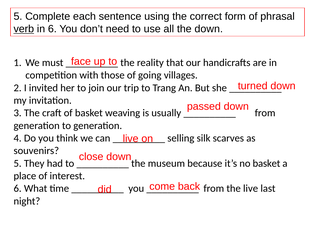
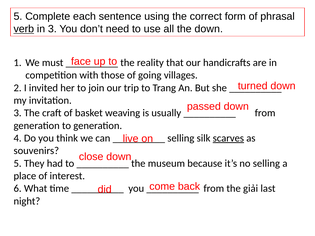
in 6: 6 -> 3 (52, 29)
scarves underline: none -> present (228, 138)
no basket: basket -> selling (266, 164)
the live: live -> giải (251, 189)
